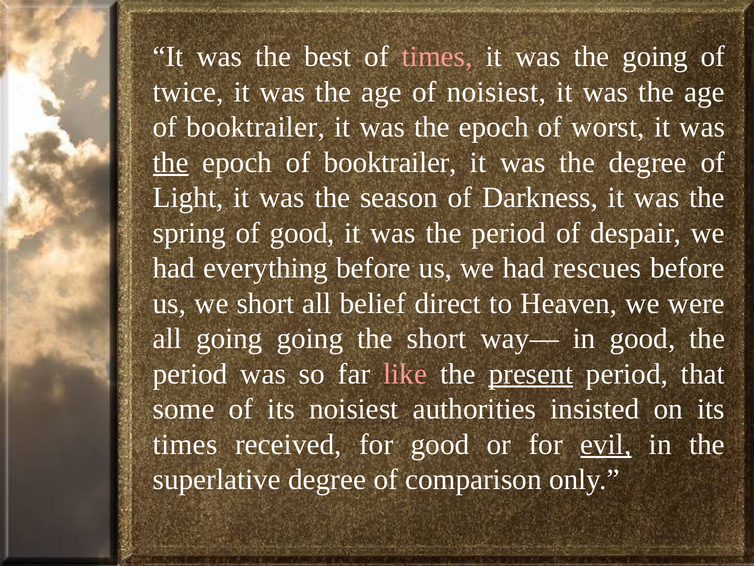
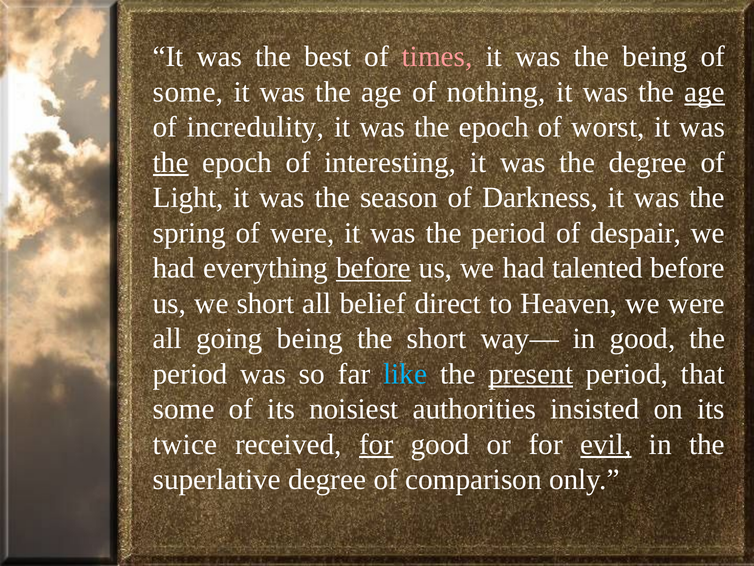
the going: going -> being (655, 57)
twice: twice -> some (188, 92)
of noisiest: noisiest -> nothing (496, 92)
age underline: none -> present (705, 92)
booktrailer: booktrailer -> incredulity (256, 127)
epoch of booktrailer: booktrailer -> interesting (390, 162)
of good: good -> were (302, 233)
before underline: none -> present (374, 268)
rescues: rescues -> talented (598, 268)
going going: going -> being (310, 338)
like colour: pink -> light blue (405, 374)
times: times -> twice (185, 444)
for underline: none -> present (376, 444)
